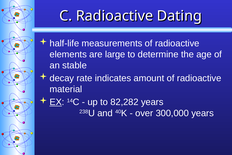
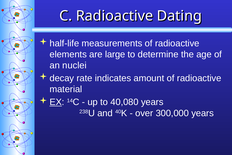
stable: stable -> nuclei (75, 65)
82,282: 82,282 -> 40,080 (124, 102)
